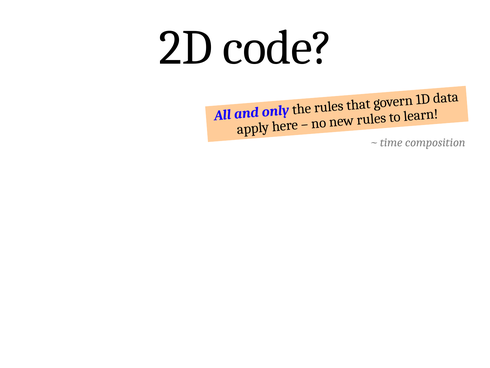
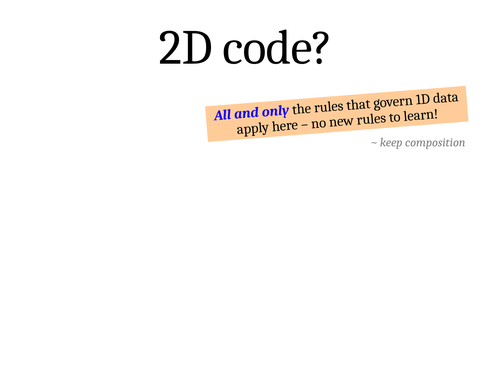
time: time -> keep (391, 142)
